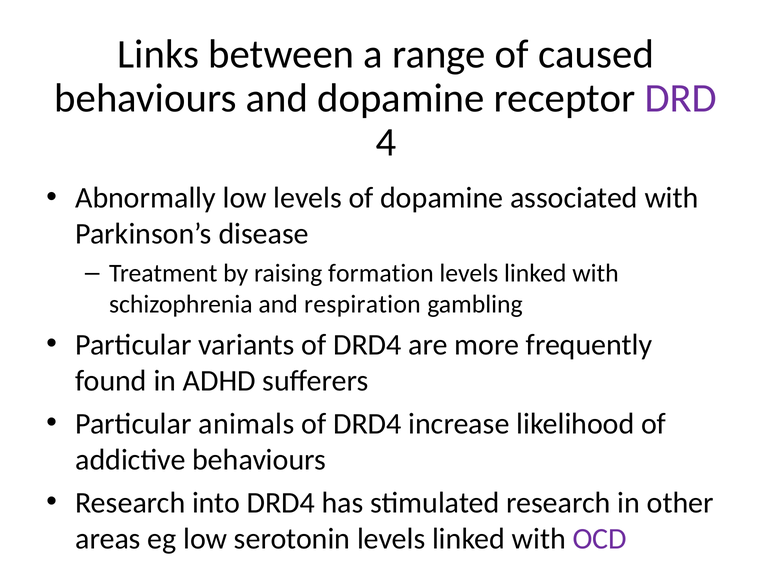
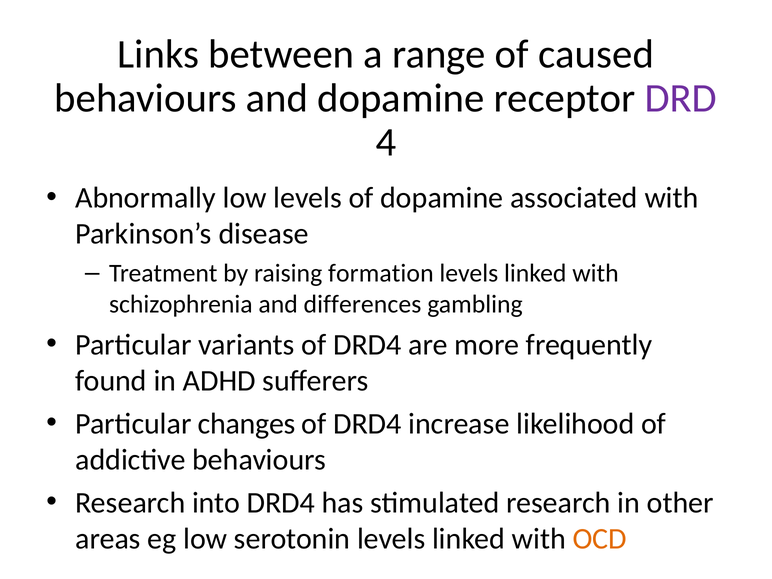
respiration: respiration -> differences (362, 304)
animals: animals -> changes (247, 424)
OCD colour: purple -> orange (600, 539)
